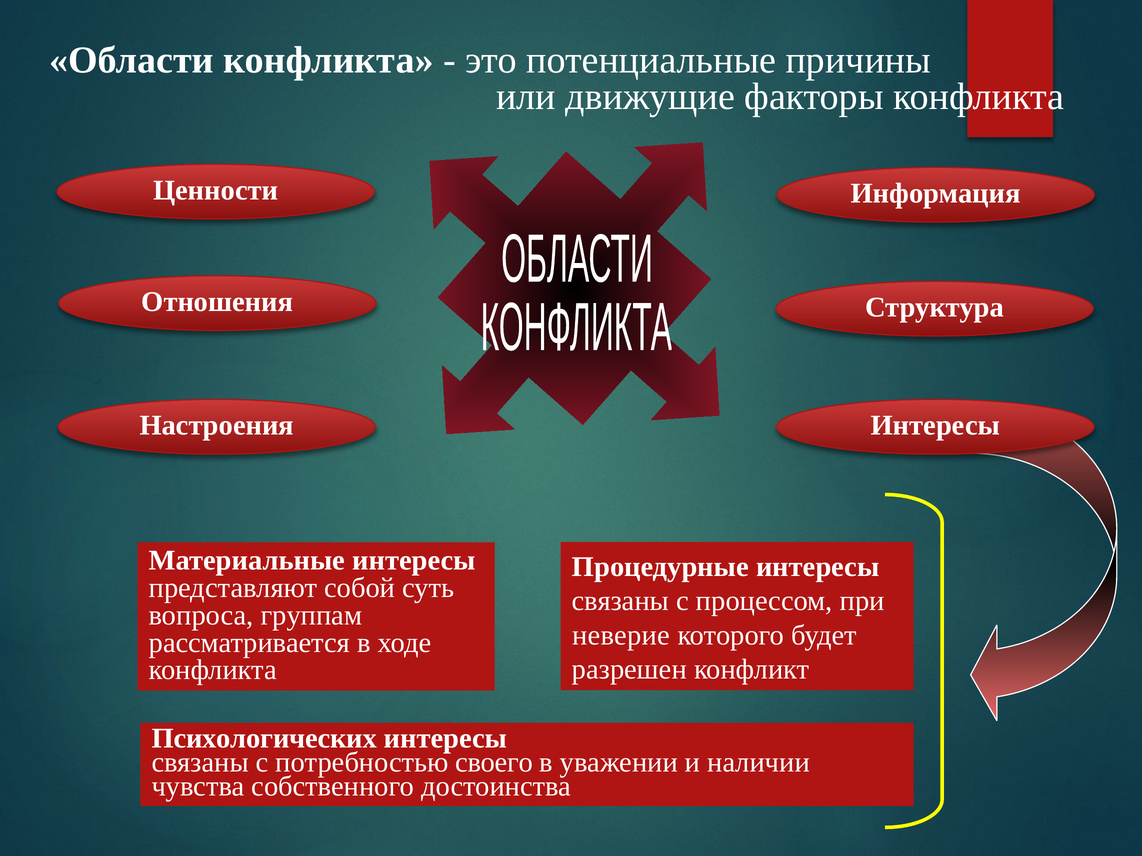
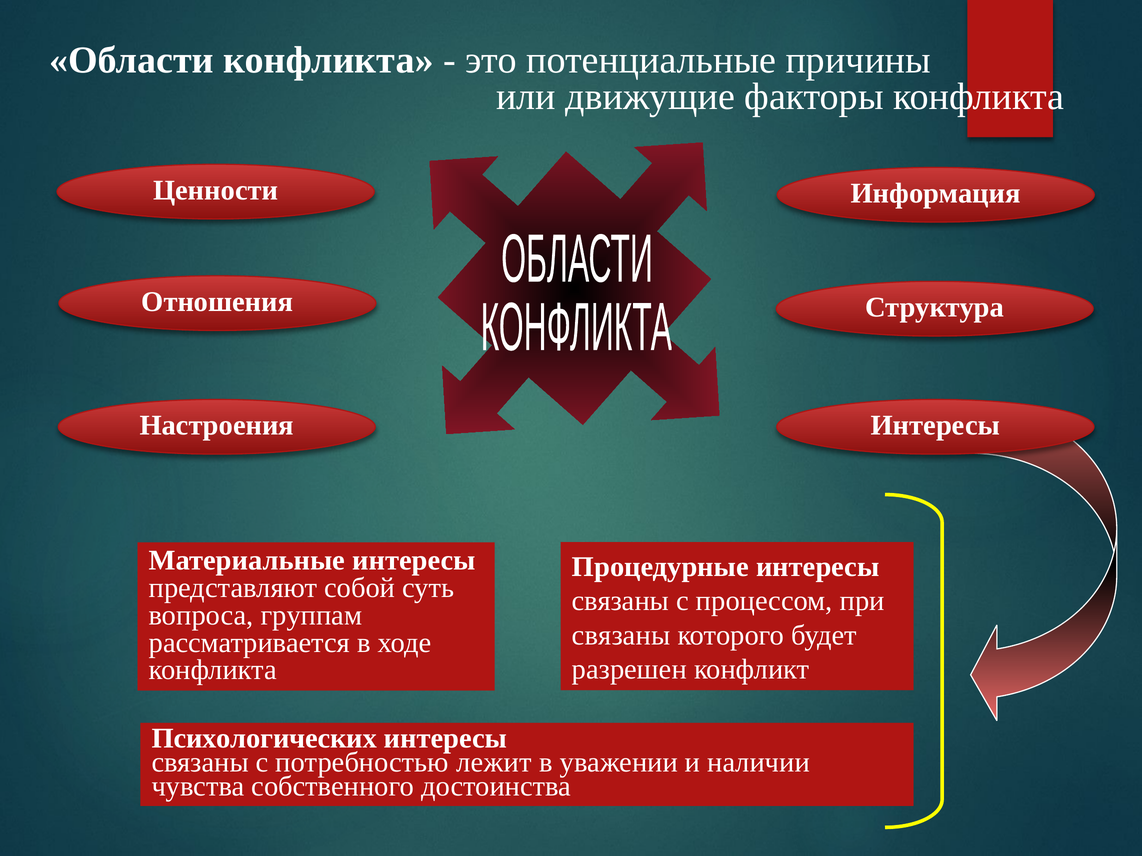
неверие: неверие -> связаны (621, 636)
своего: своего -> лежит (494, 763)
